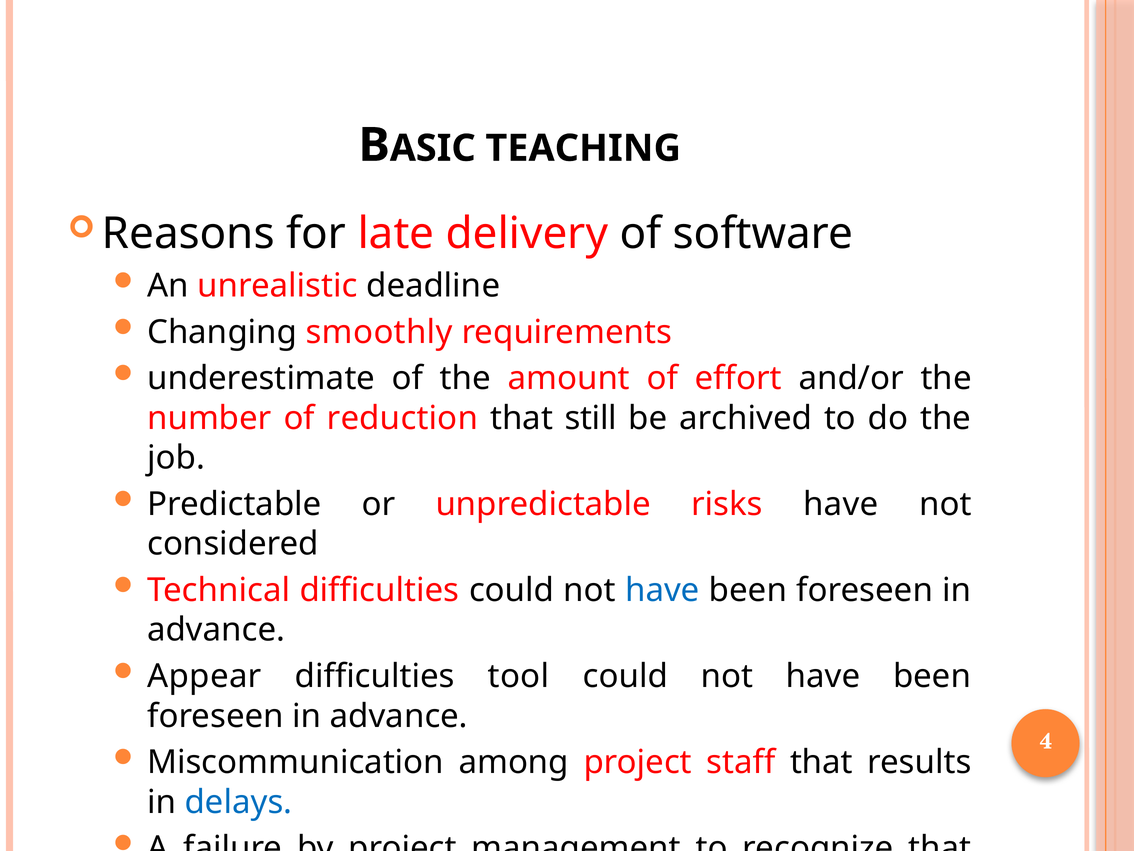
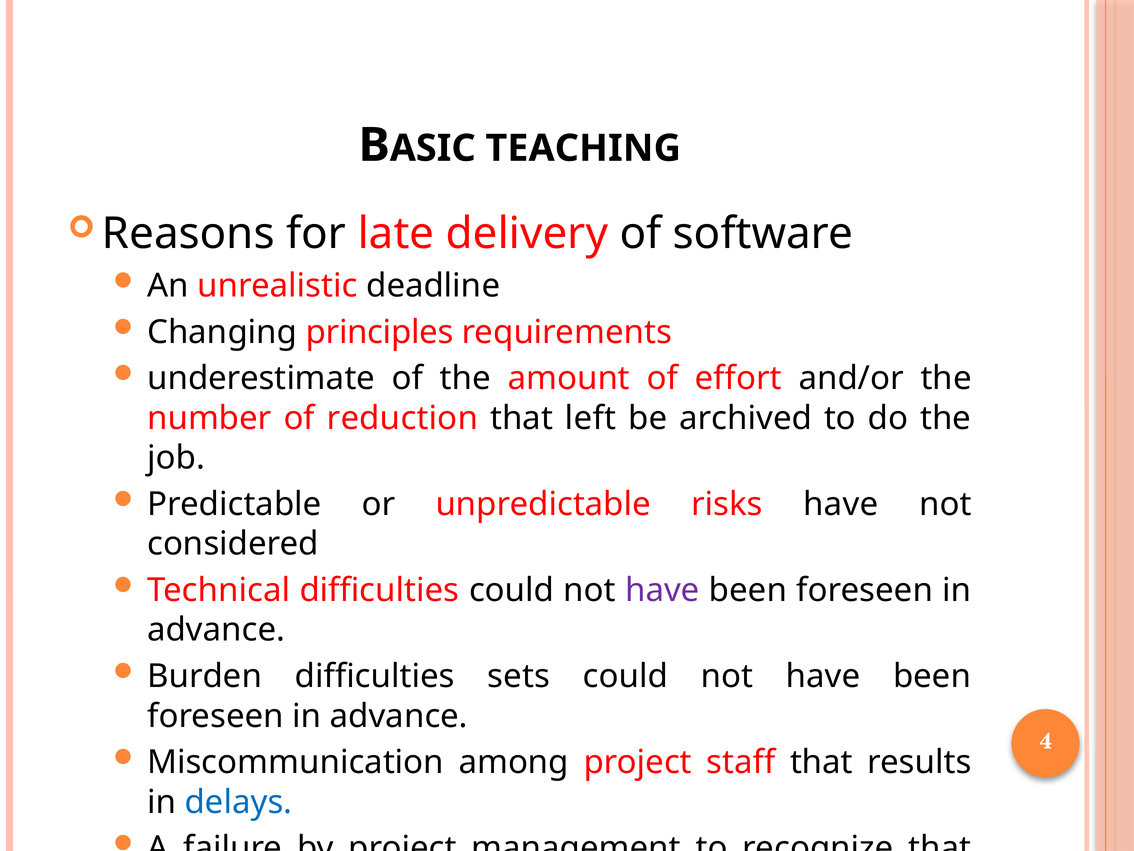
smoothly: smoothly -> principles (380, 332)
still: still -> left (591, 418)
have colour: blue -> purple (662, 590)
Appear: Appear -> Burden (205, 676)
tool: tool -> sets (519, 676)
